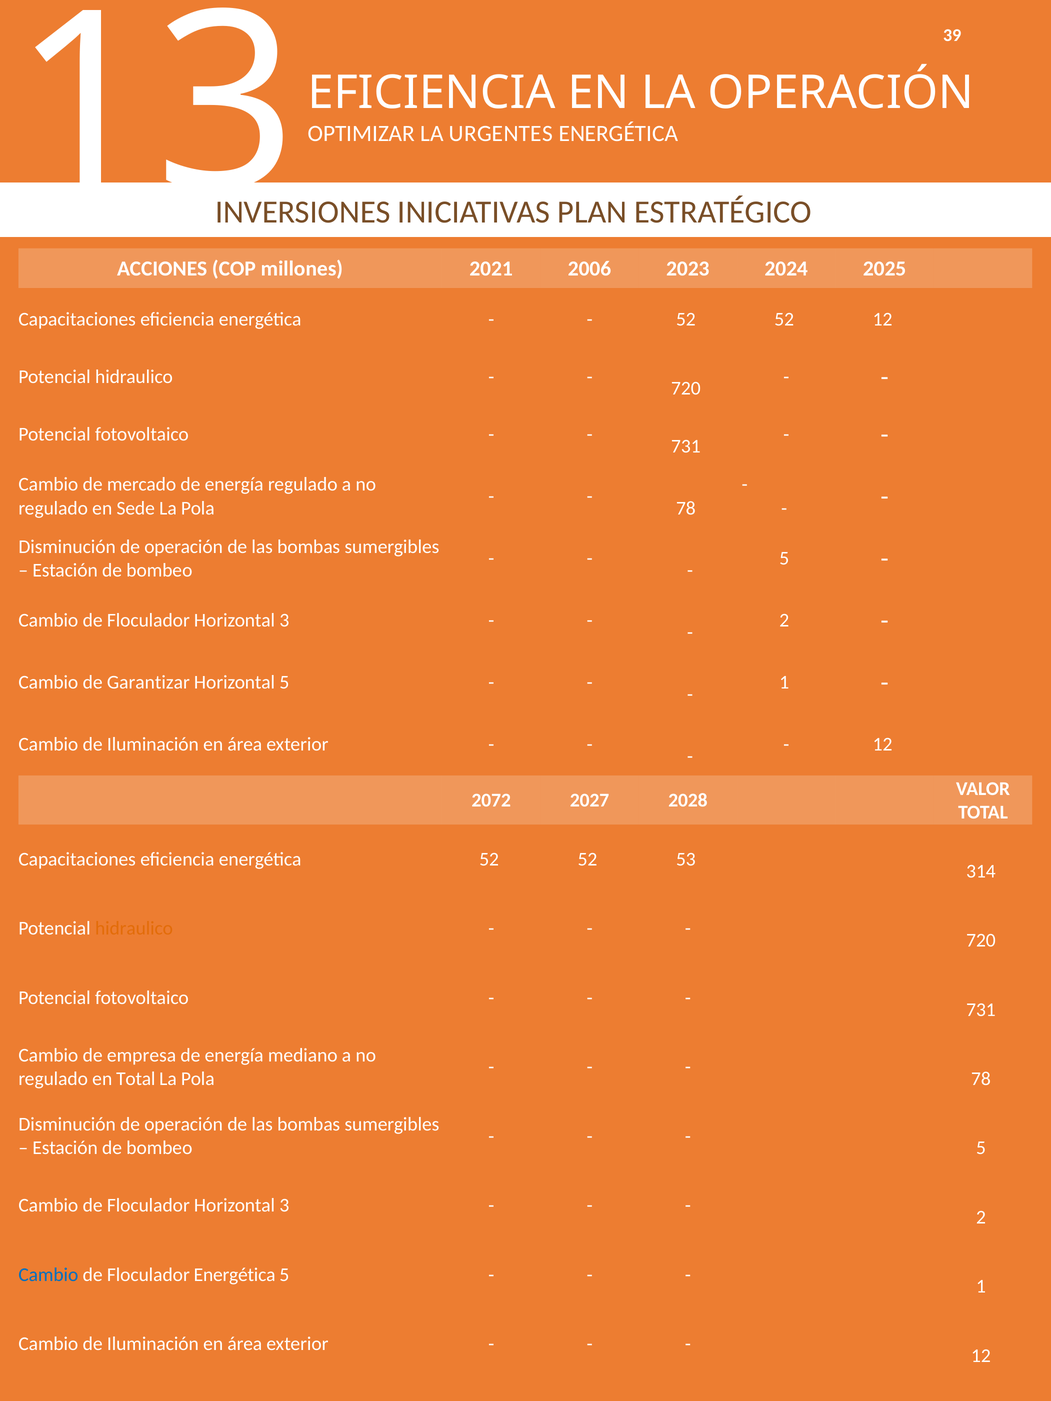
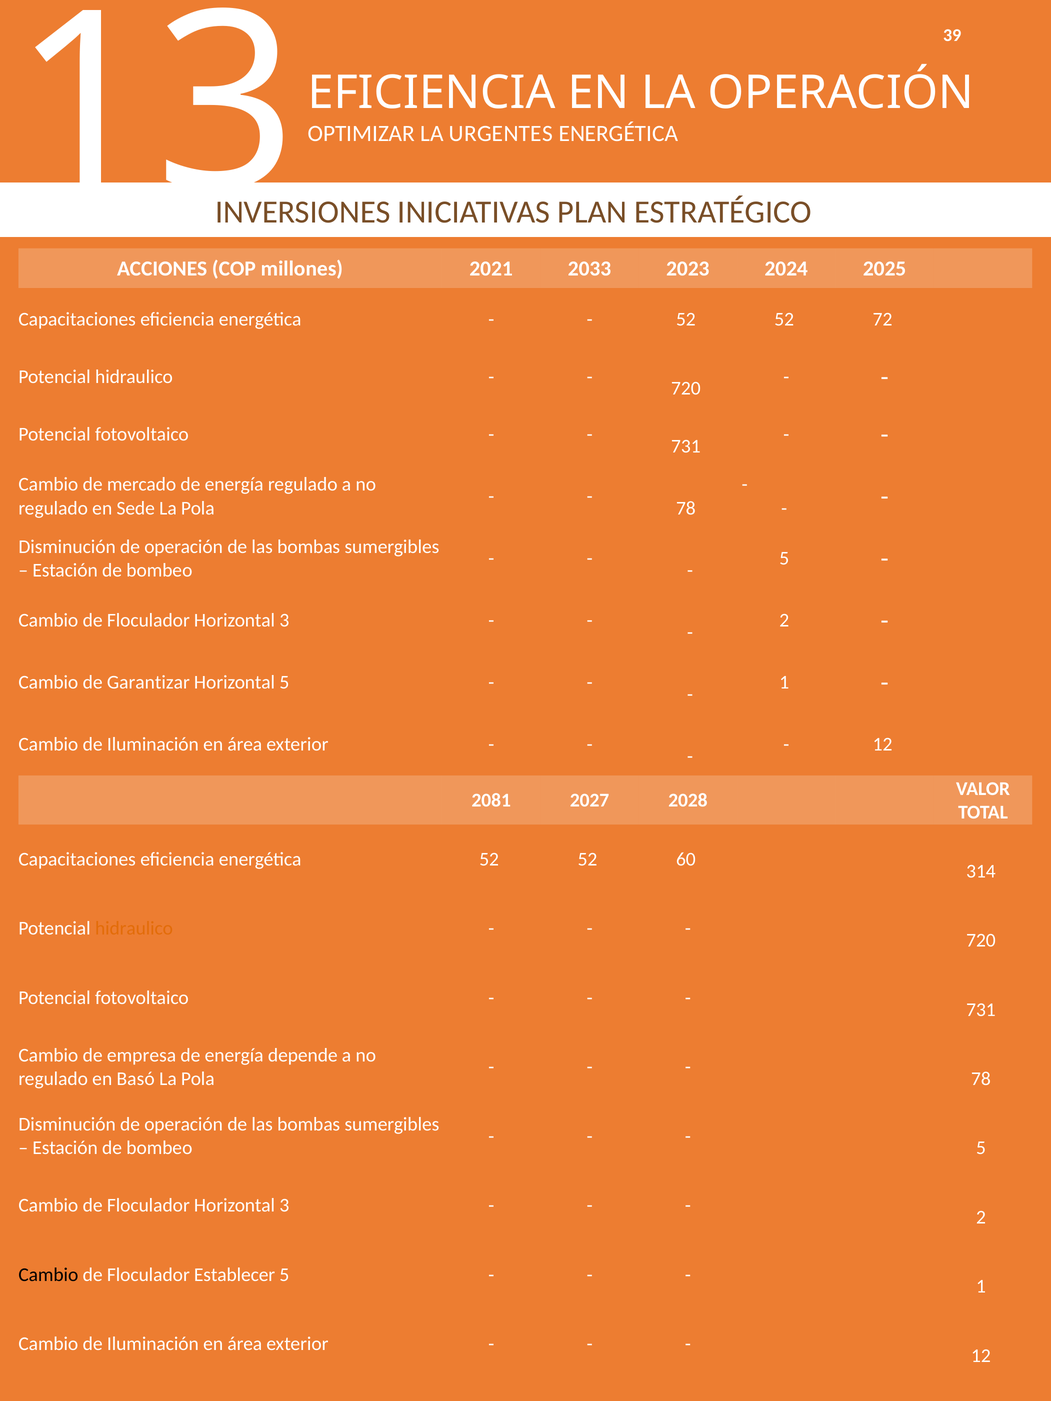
2006: 2006 -> 2033 (589, 269)
52 12: 12 -> 72 (883, 319)
2072: 2072 -> 2081 (491, 801)
53: 53 -> 60 (686, 860)
mediano: mediano -> depende (303, 1055)
en Total: Total -> Basó (136, 1079)
Cambio colour: blue -> black (48, 1275)
Floculador Energética: Energética -> Establecer (235, 1275)
